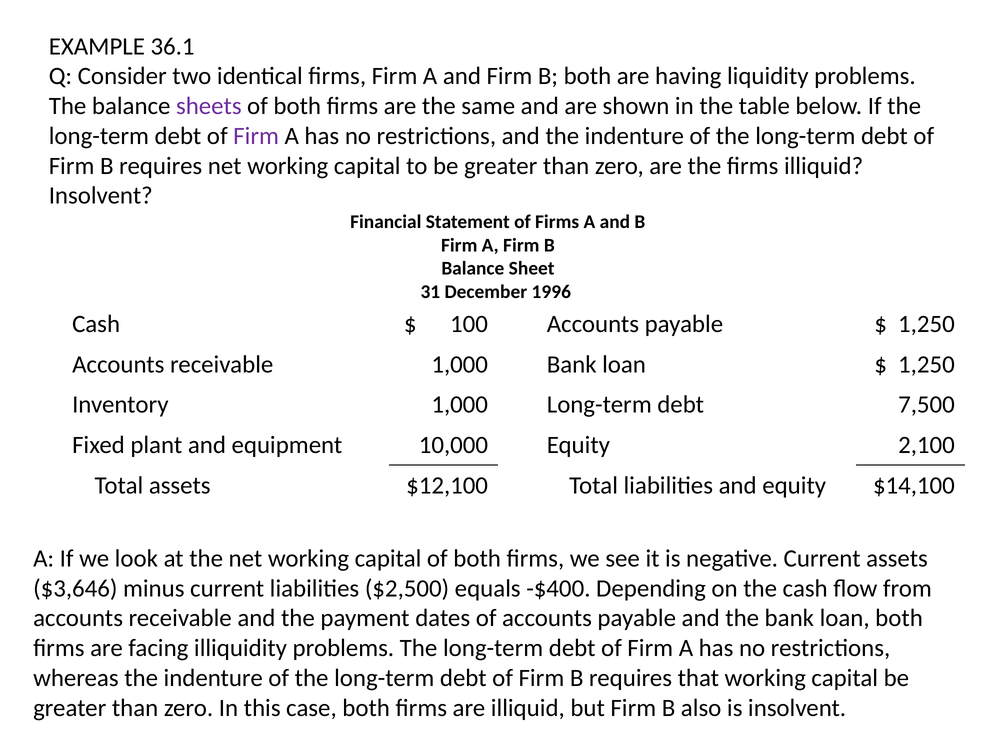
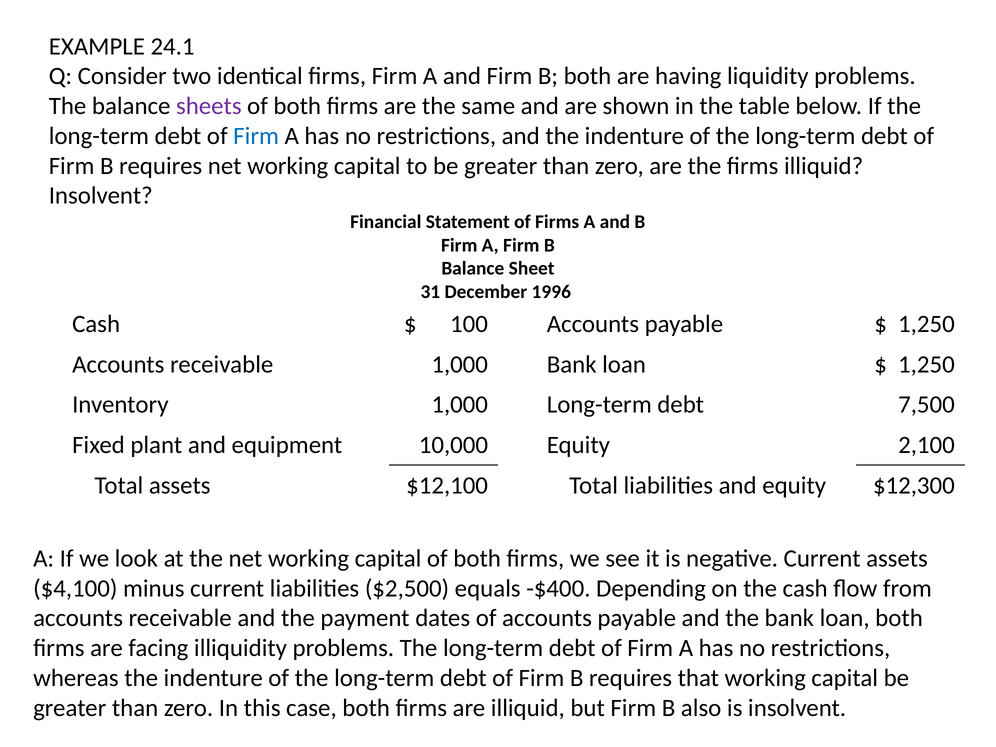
36.1: 36.1 -> 24.1 (173, 46)
Firm colour: purple -> blue (256, 136)
$14,100: $14,100 -> $12,300 (914, 486)
$3,646: $3,646 -> $4,100 (75, 588)
